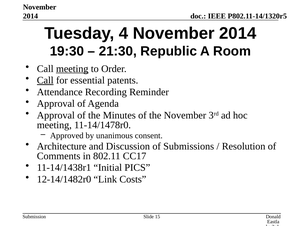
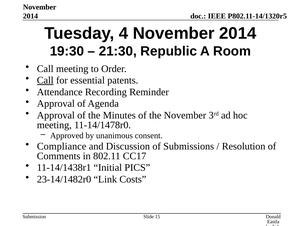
meeting underline: present -> none (72, 69)
Architecture: Architecture -> Compliance (62, 146)
12-14/1482r0: 12-14/1482r0 -> 23-14/1482r0 (64, 179)
